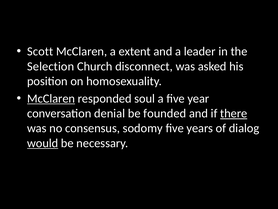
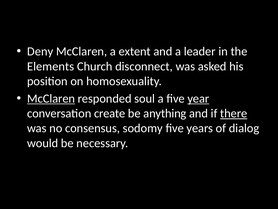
Scott: Scott -> Deny (40, 51)
Selection: Selection -> Elements (51, 66)
year underline: none -> present (198, 98)
denial: denial -> create (110, 113)
founded: founded -> anything (165, 113)
would underline: present -> none (43, 143)
